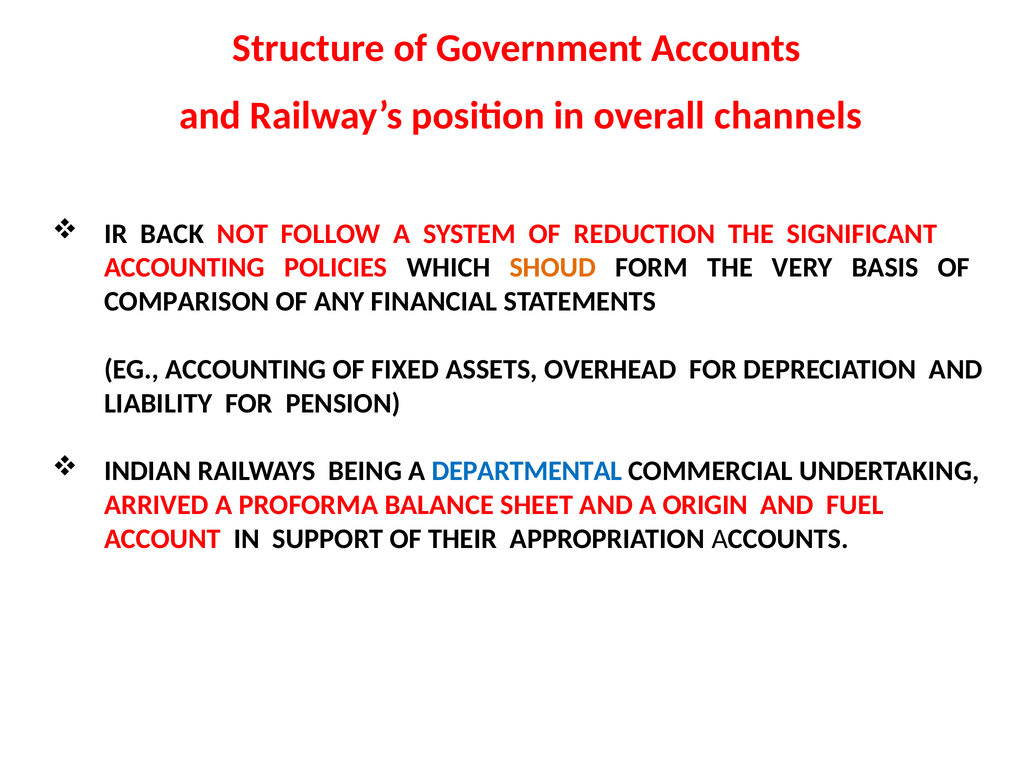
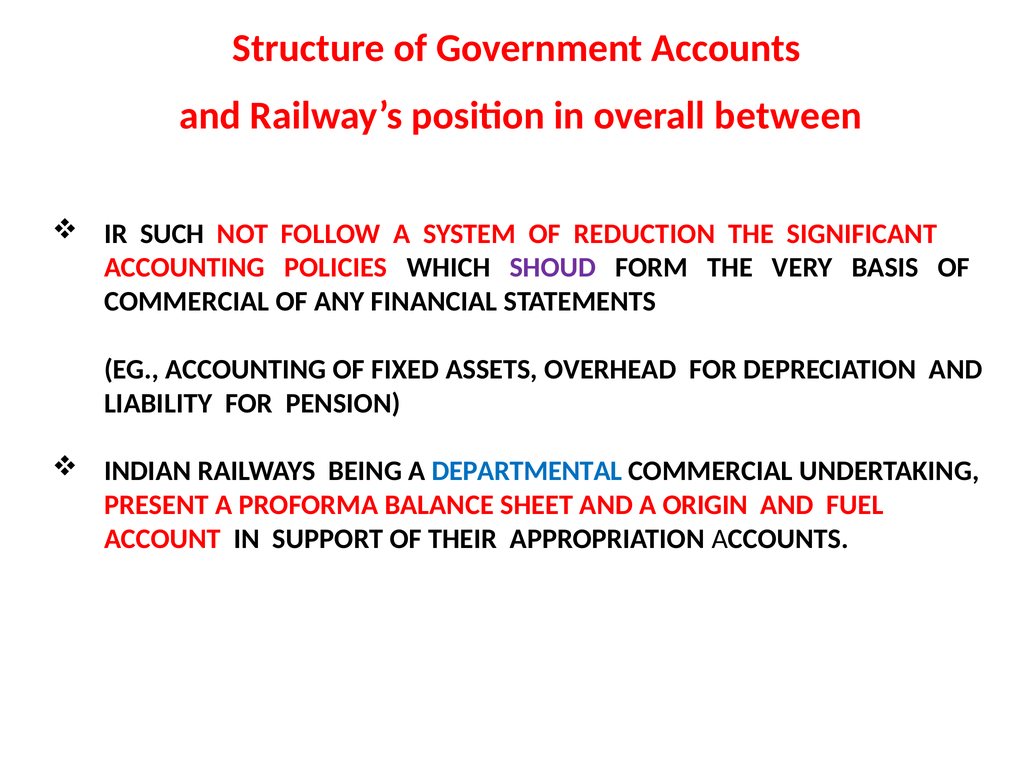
channels: channels -> between (788, 116)
BACK: BACK -> SUCH (172, 234)
SHOUD colour: orange -> purple (553, 268)
COMPARISON: COMPARISON -> COMMERCIAL (187, 302)
ARRIVED: ARRIVED -> PRESENT (156, 505)
